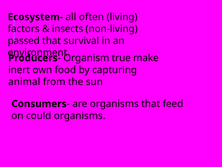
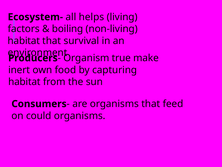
often: often -> helps (91, 17)
insects: insects -> boiling (68, 29)
passed: passed -> habitat (24, 41)
animal: animal -> habitat (24, 82)
